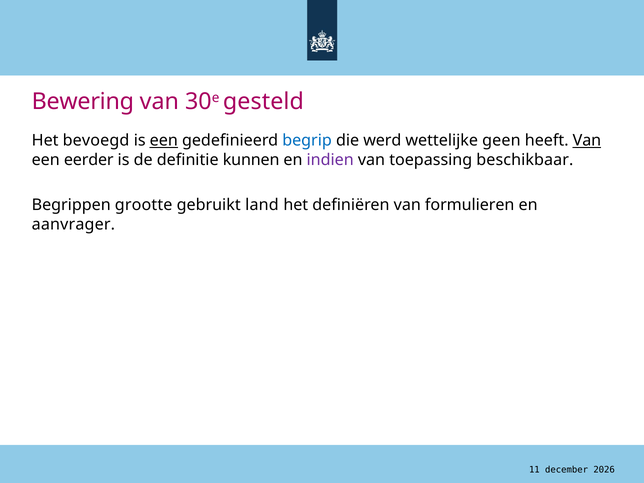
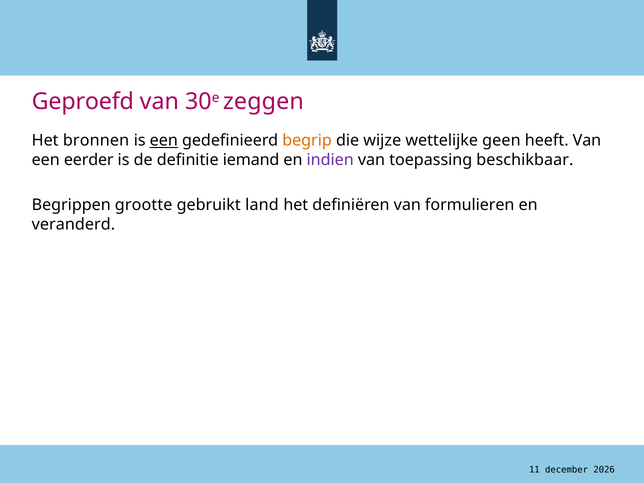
Bewering: Bewering -> Geproefd (83, 102)
gesteld: gesteld -> zeggen (263, 102)
bevoegd: bevoegd -> bronnen (96, 141)
begrip colour: blue -> orange (307, 141)
werd: werd -> wijze (382, 141)
Van underline: present -> none (587, 141)
kunnen: kunnen -> iemand (251, 160)
aanvrager: aanvrager -> veranderd (73, 224)
